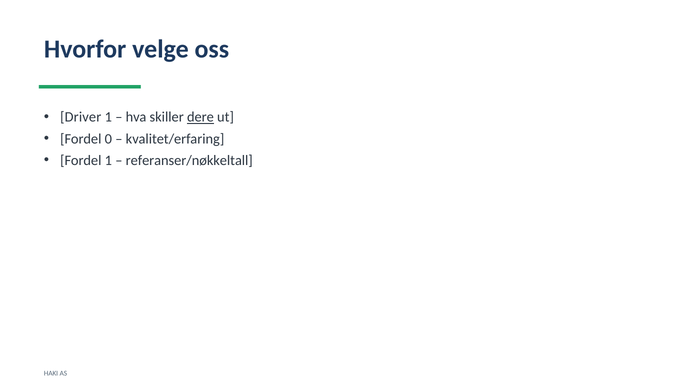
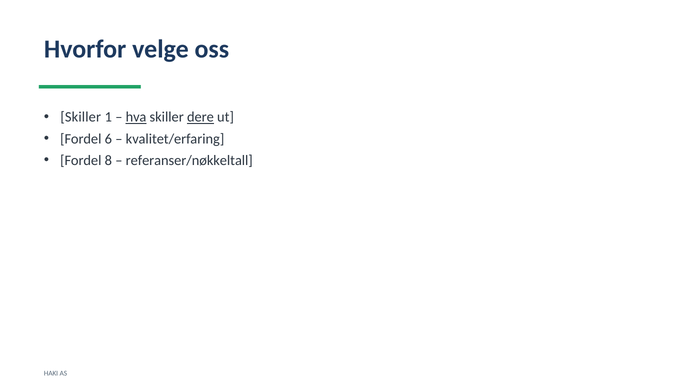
Driver: Driver -> Skiller (81, 117)
hva underline: none -> present (136, 117)
0: 0 -> 6 (108, 139)
Fordel 1: 1 -> 8 (108, 160)
